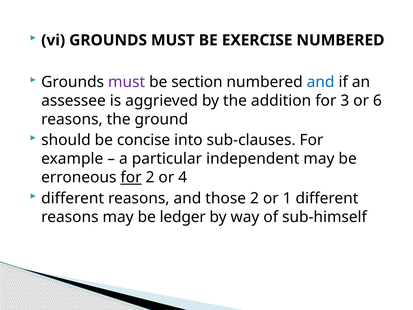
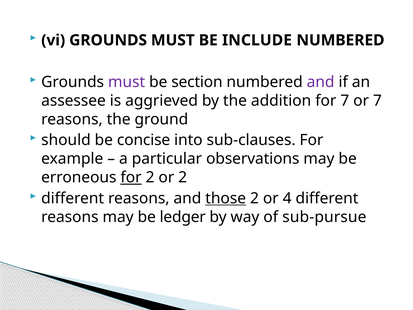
EXERCISE: EXERCISE -> INCLUDE (257, 40)
and colour: blue -> purple (321, 82)
for 3: 3 -> 7 (345, 101)
or 6: 6 -> 7 (377, 101)
independent: independent -> observations (253, 159)
or 4: 4 -> 2 (183, 177)
those underline: none -> present (226, 198)
1: 1 -> 4 (287, 198)
sub-himself: sub-himself -> sub-pursue (324, 217)
